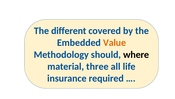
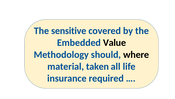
different: different -> sensitive (69, 31)
Value colour: orange -> black (114, 42)
three: three -> taken (98, 66)
